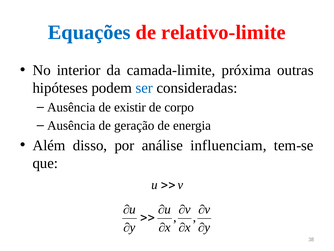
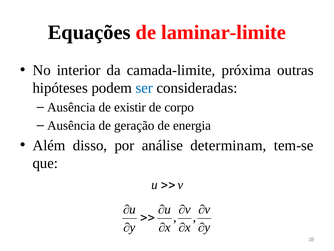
Equações colour: blue -> black (89, 32)
relativo-limite: relativo-limite -> laminar-limite (224, 32)
influenciam: influenciam -> determinam (228, 145)
